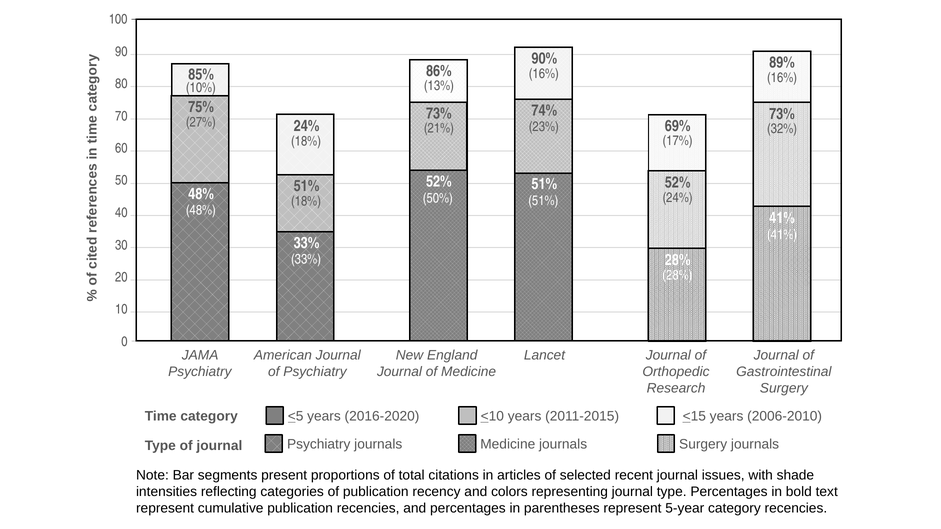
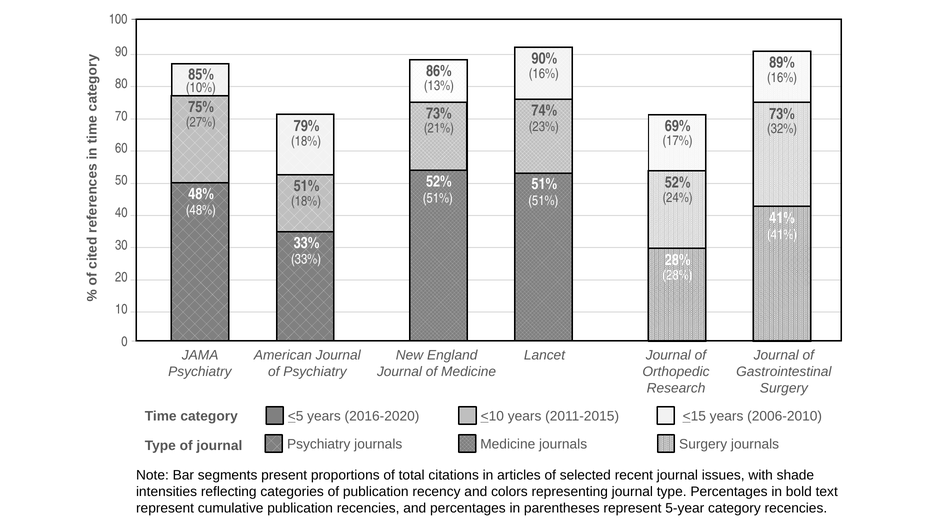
24%: 24% -> 79% (307, 126)
50%: 50% -> 51% (438, 198)
